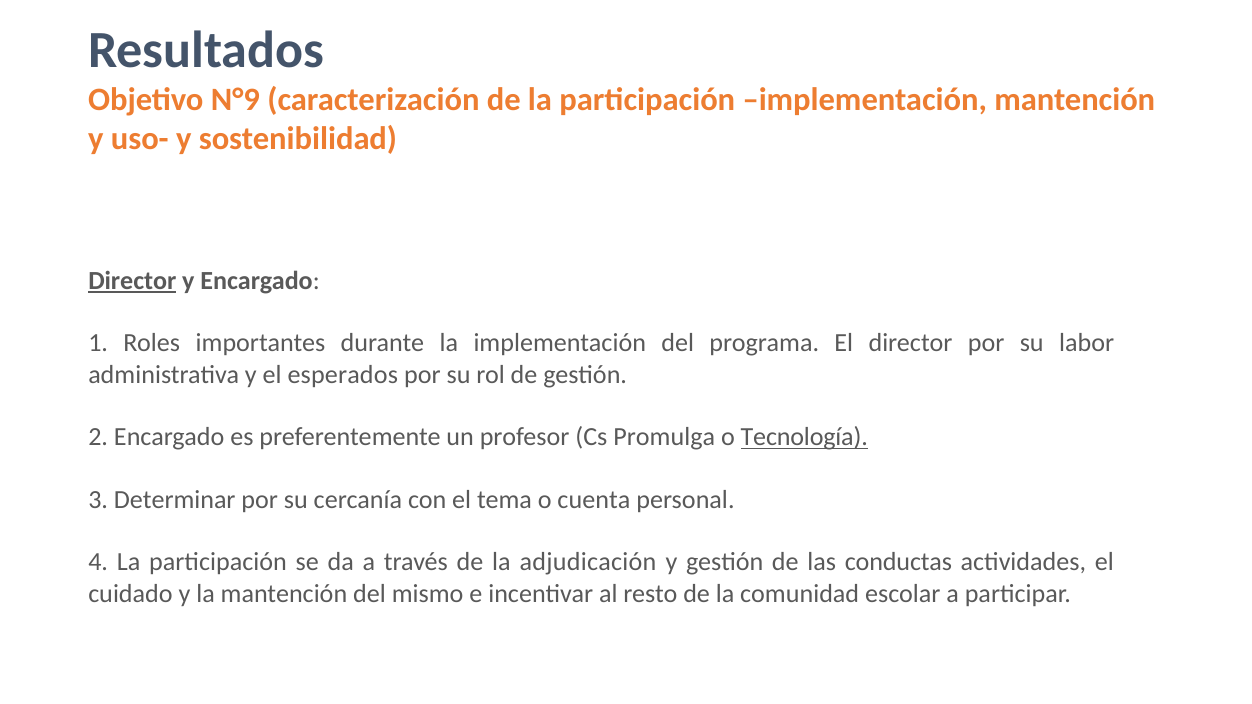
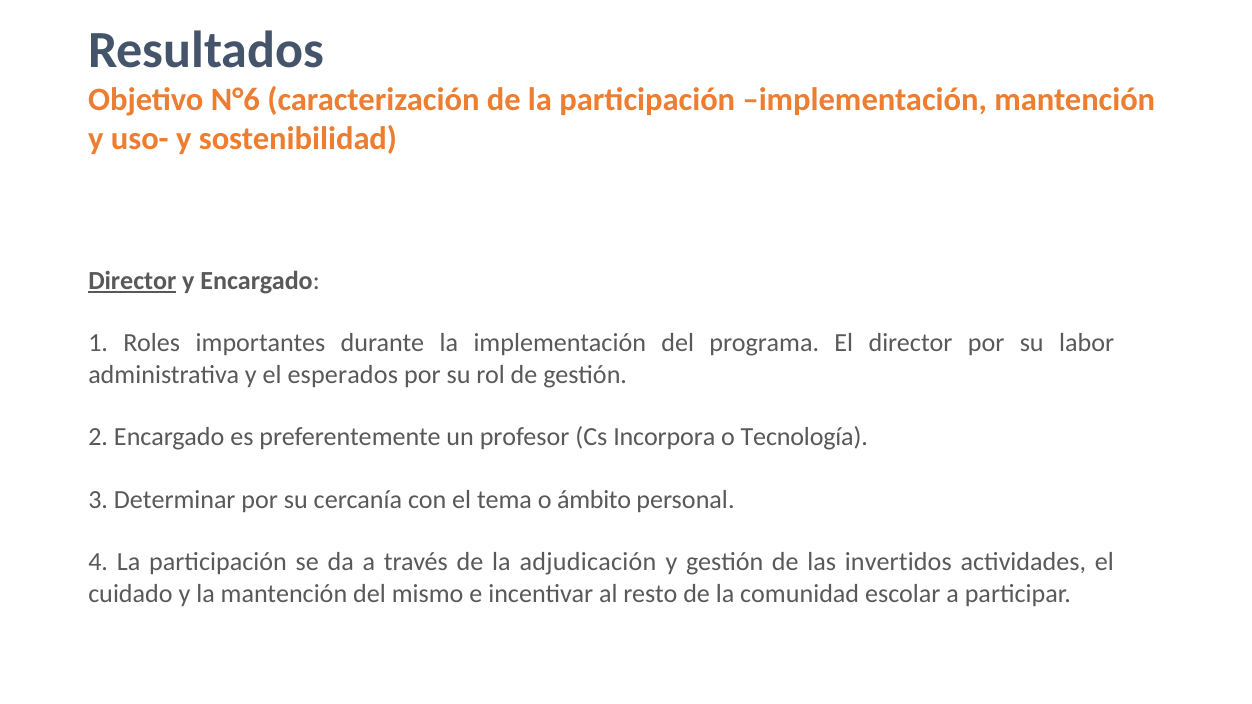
N°9: N°9 -> N°6 (235, 100)
Promulga: Promulga -> Incorpora (664, 437)
Tecnología underline: present -> none (804, 437)
cuenta: cuenta -> ámbito (594, 500)
conductas: conductas -> invertidos (898, 563)
